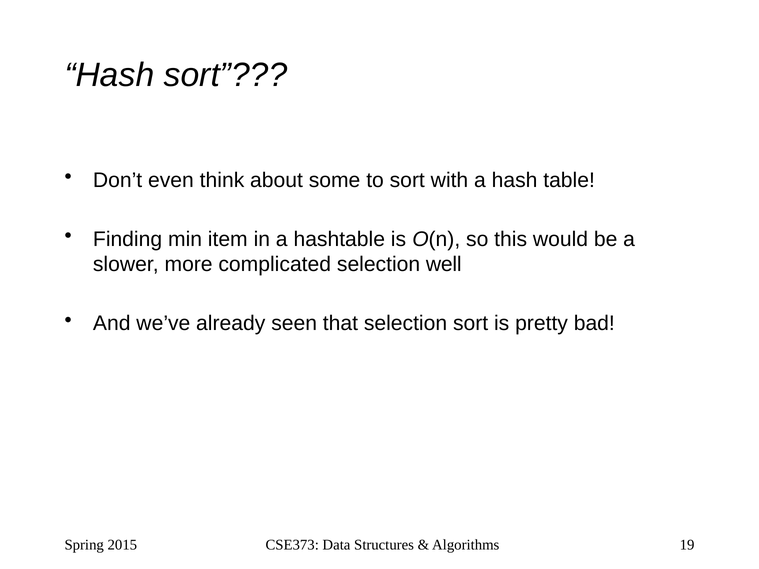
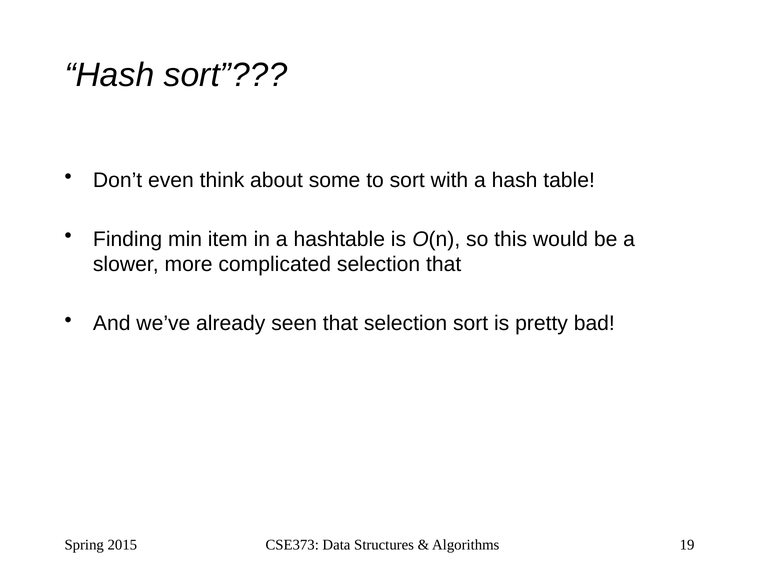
selection well: well -> that (444, 265)
